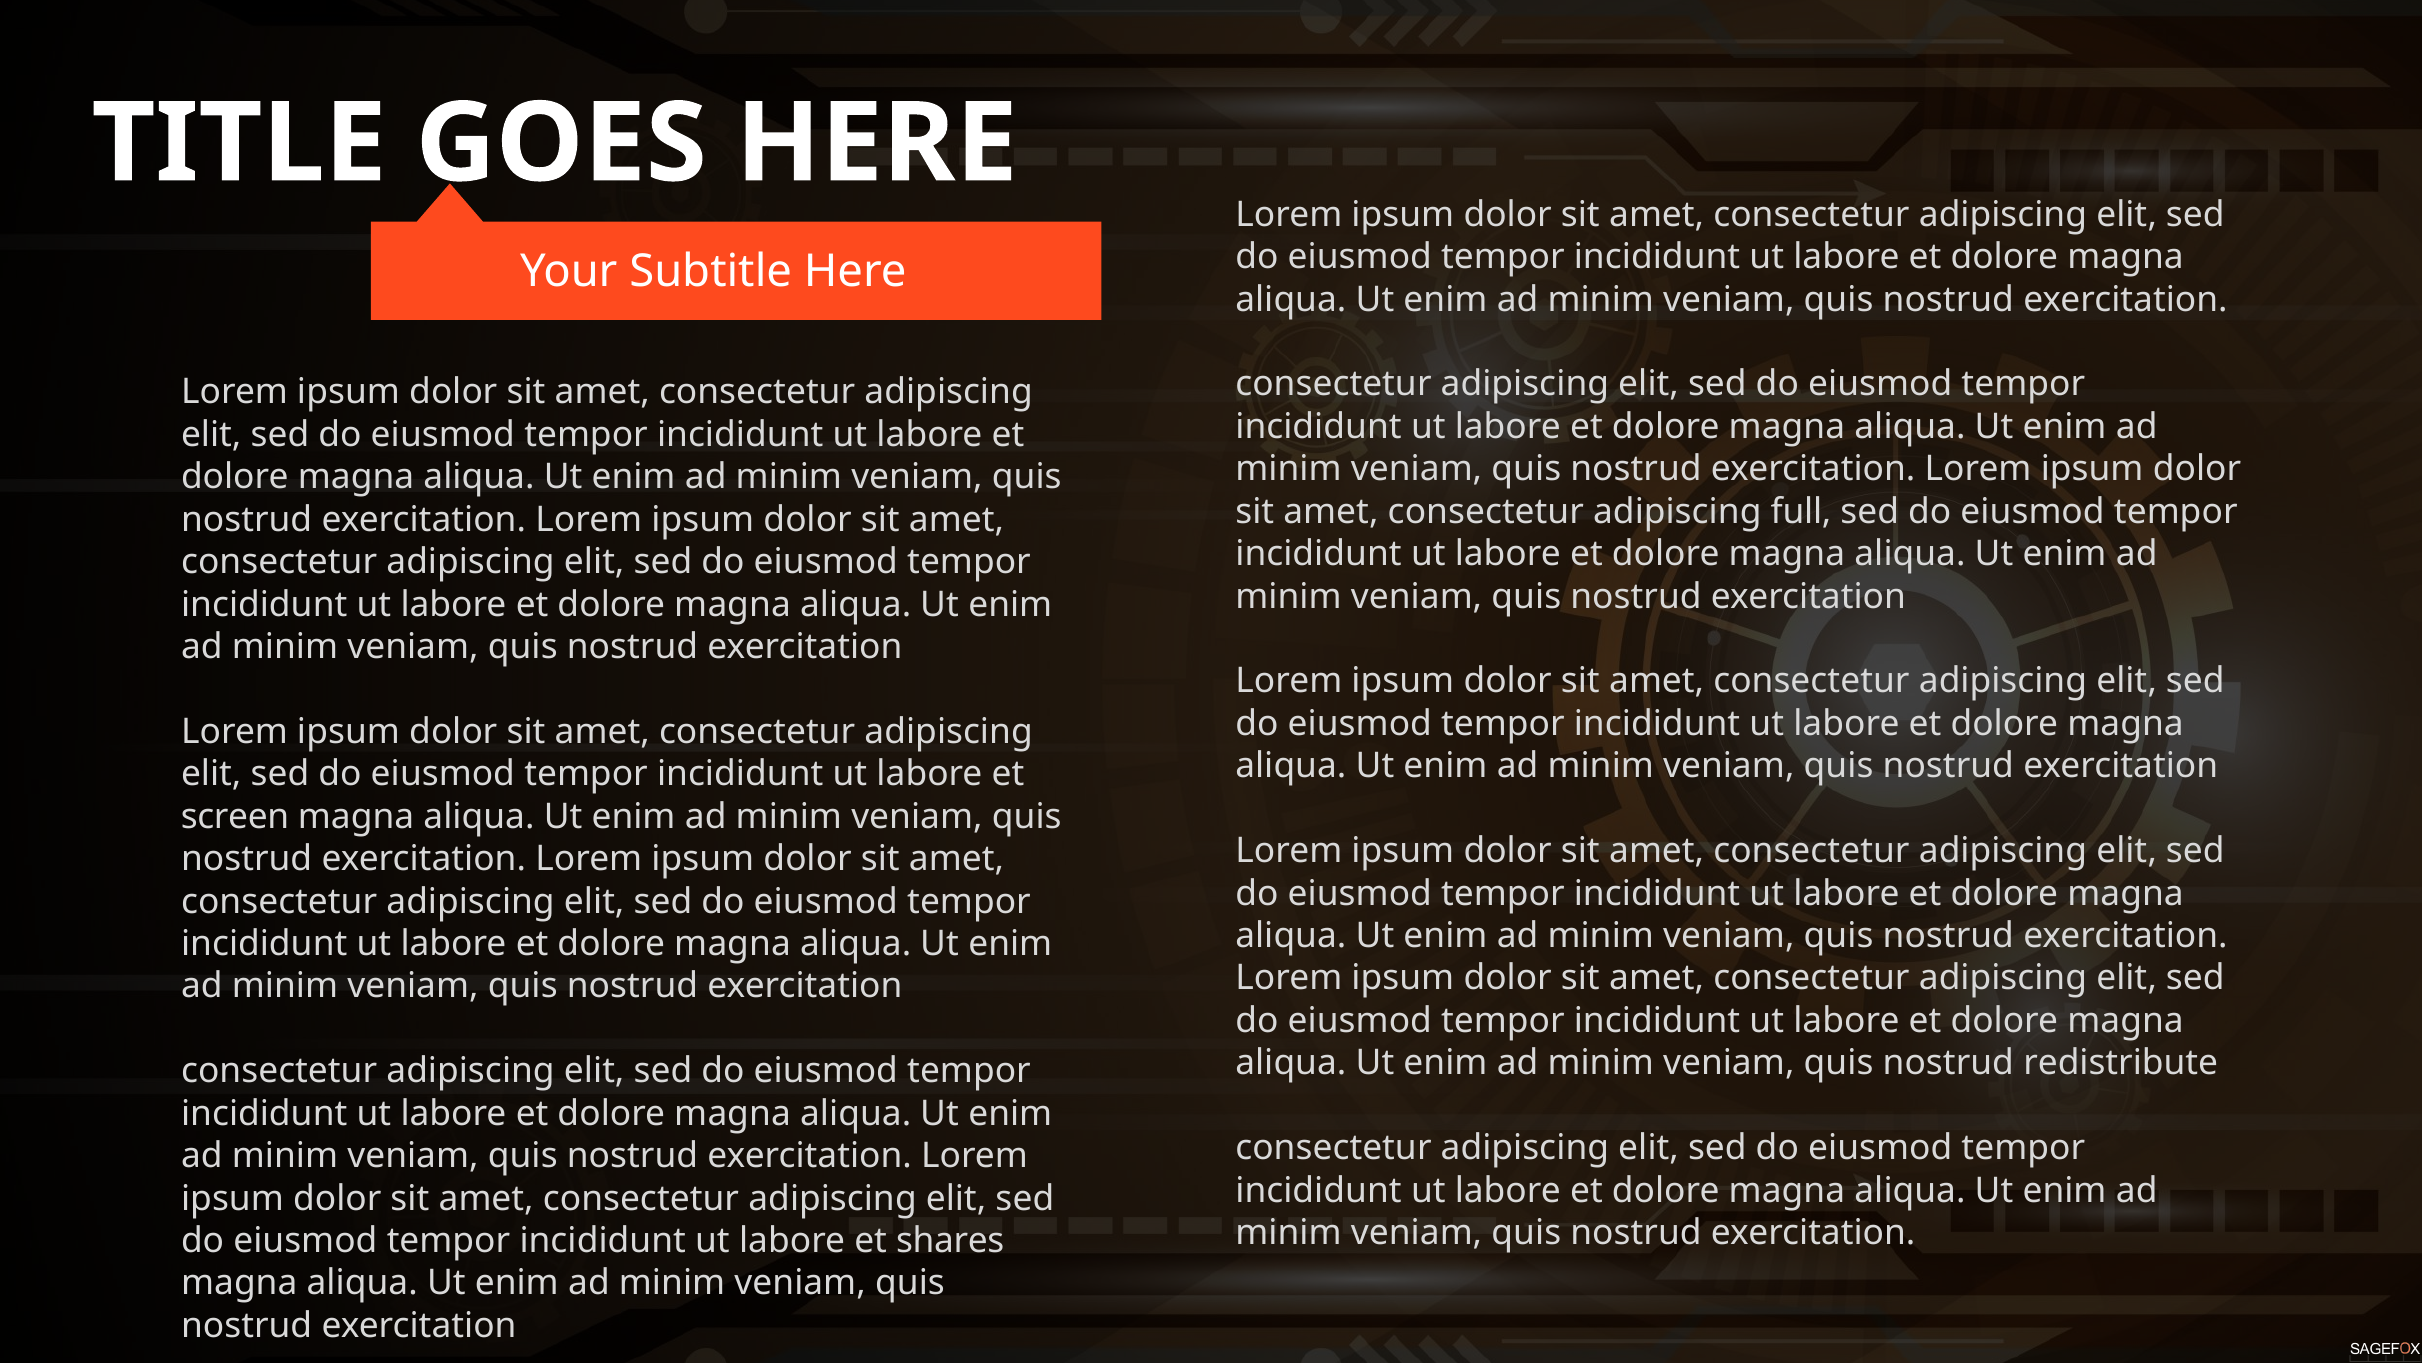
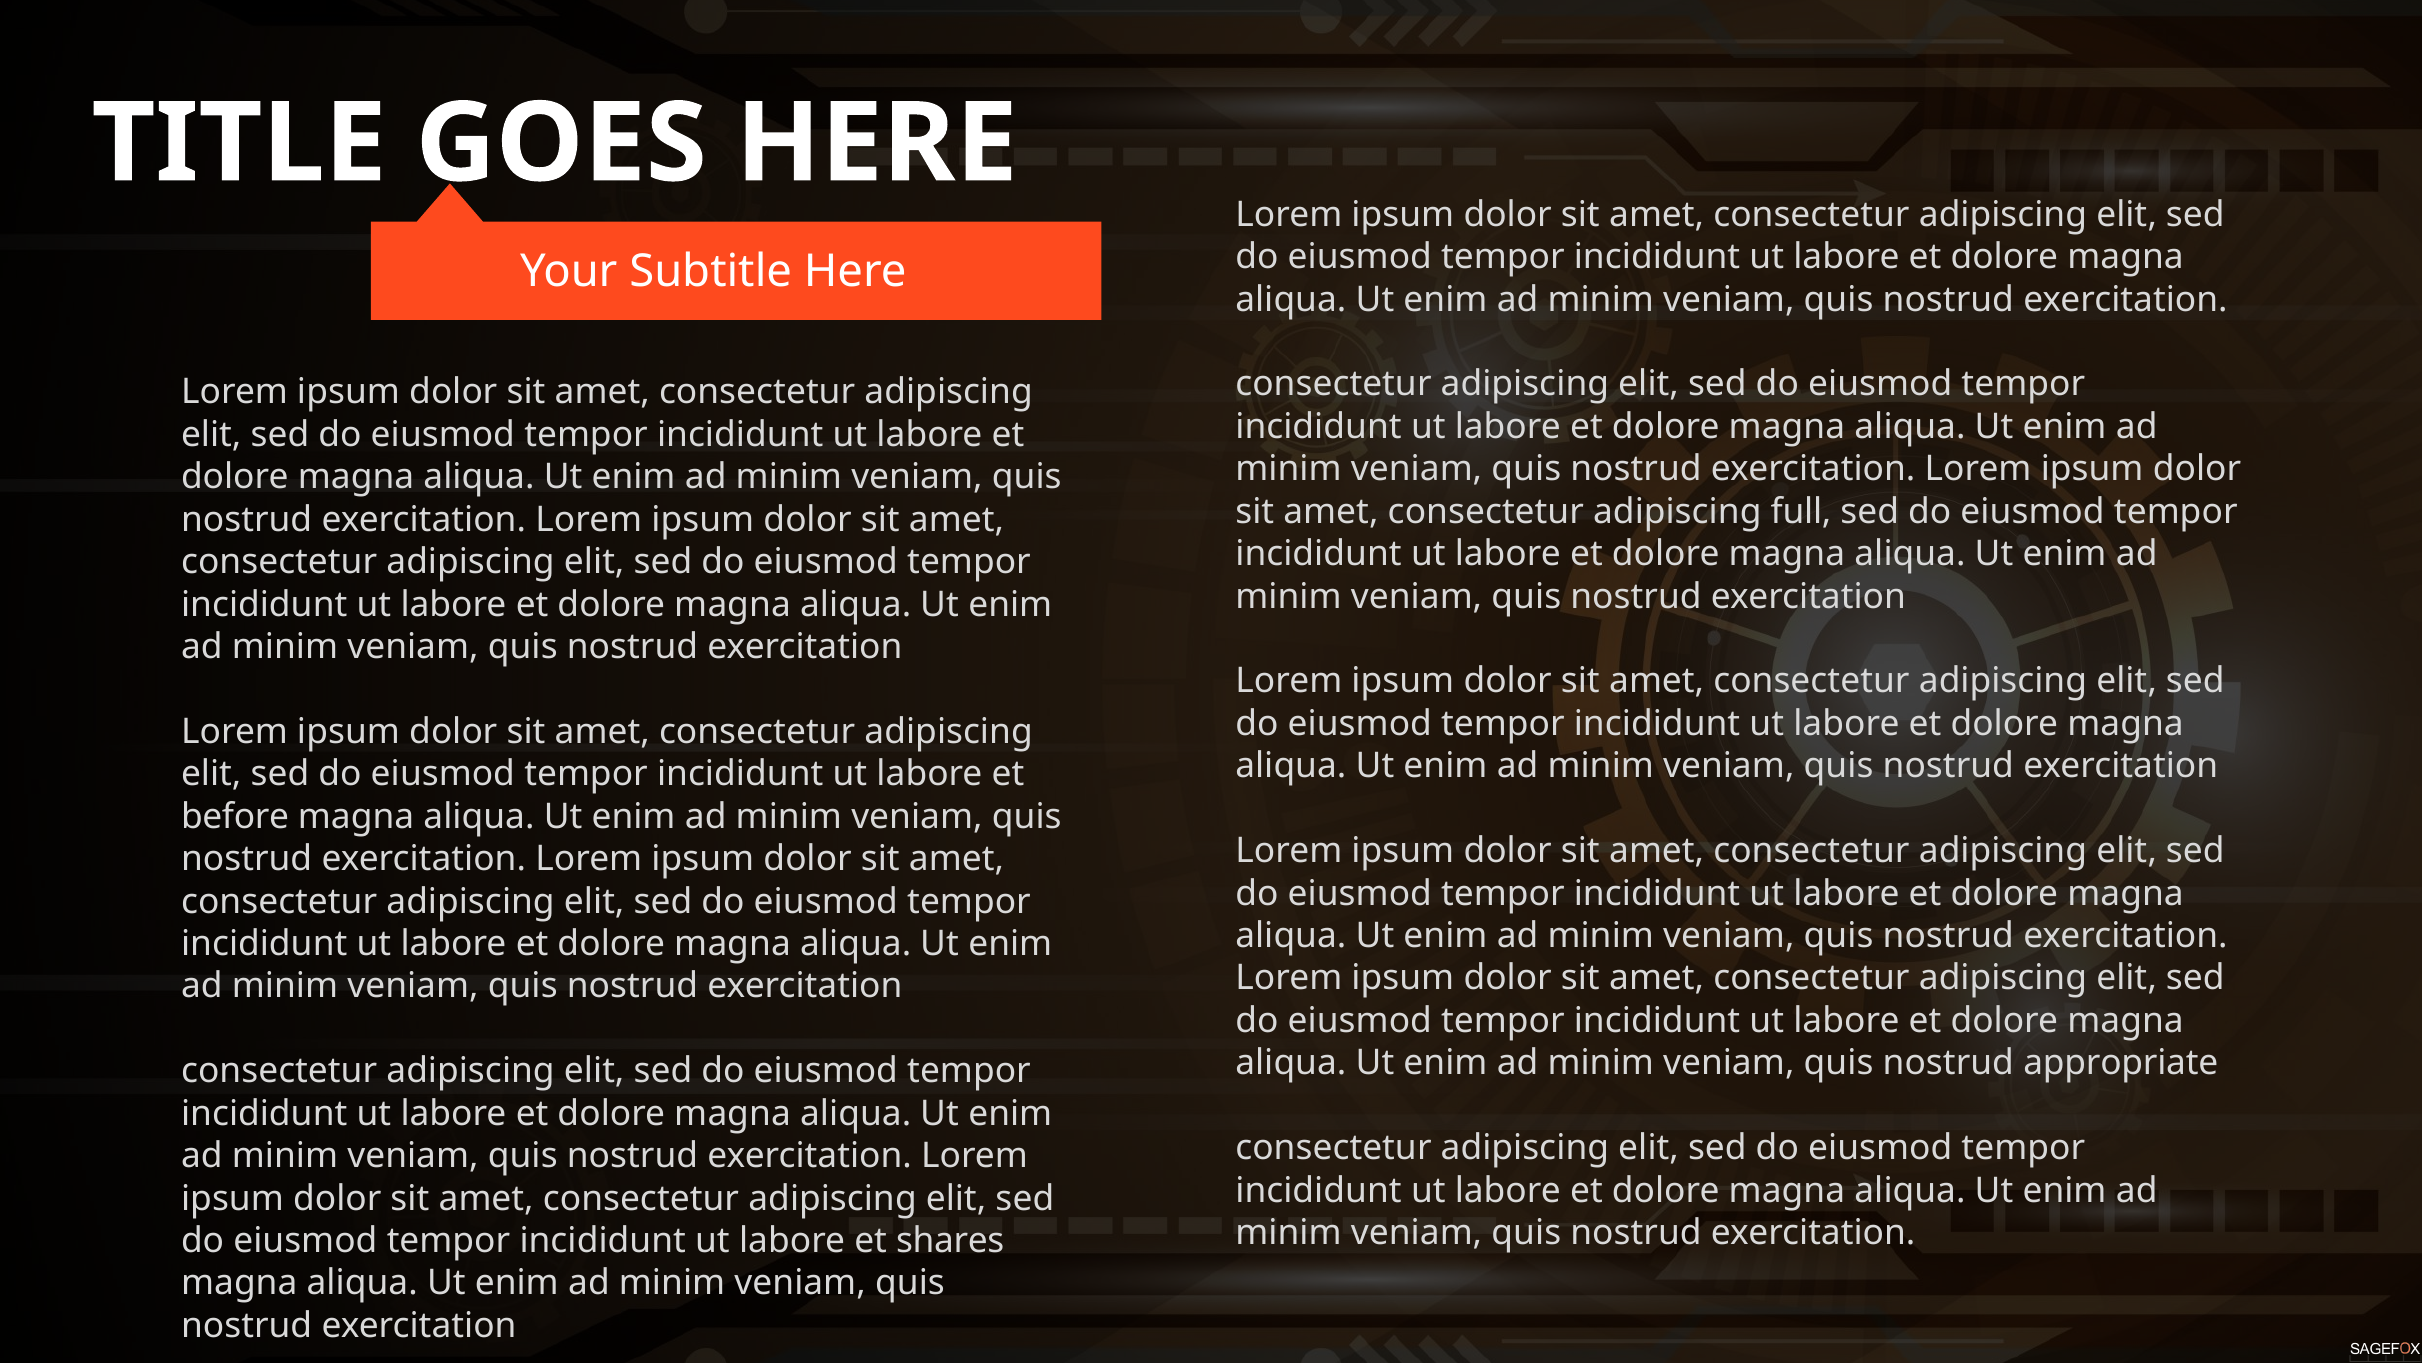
screen: screen -> before (235, 816)
redistribute: redistribute -> appropriate (2121, 1063)
